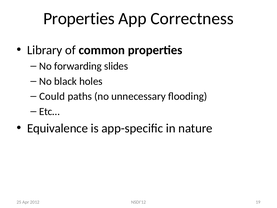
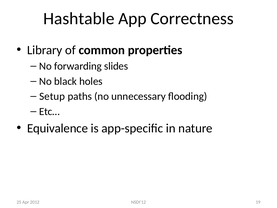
Properties: Properties -> Hashtable (79, 19)
Could: Could -> Setup (52, 96)
